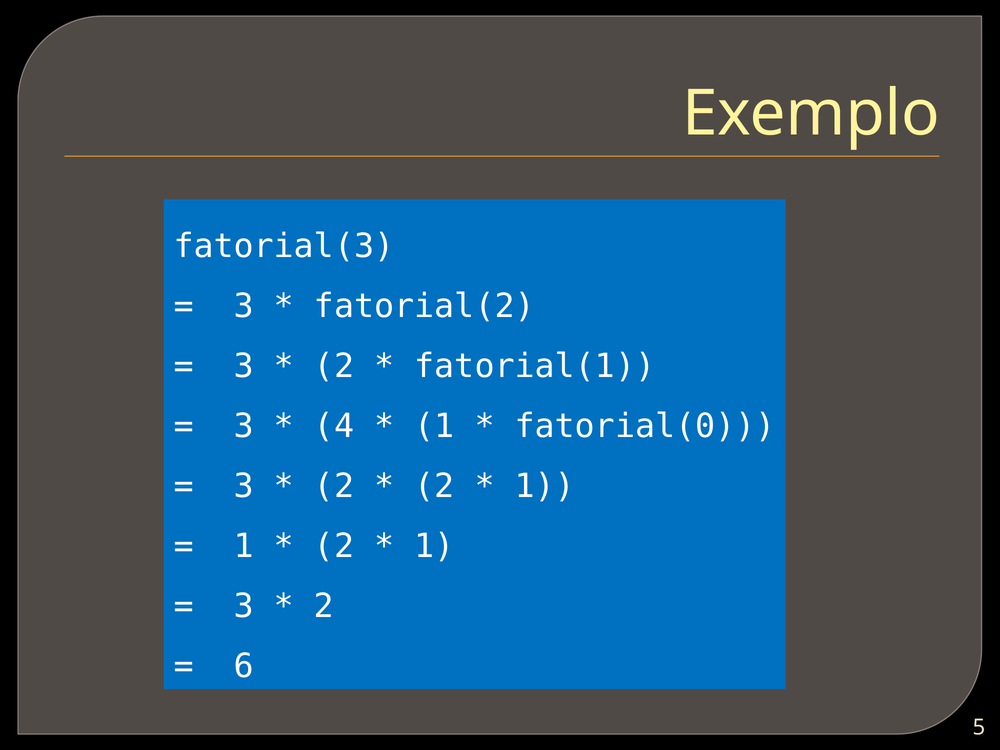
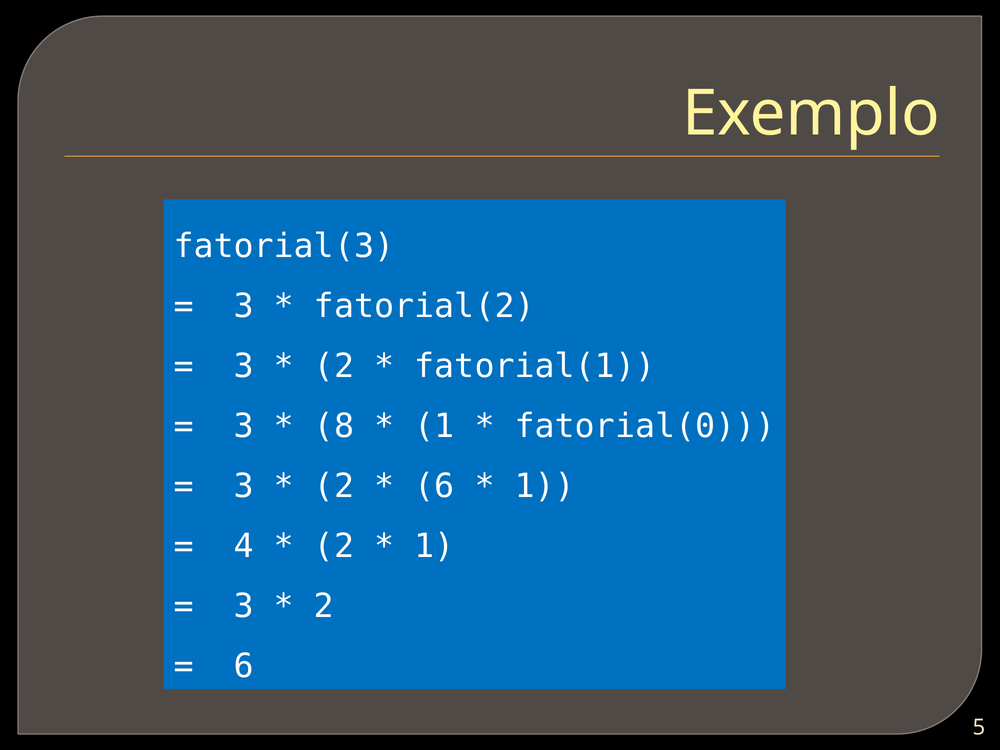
4: 4 -> 8 (334, 426)
2: 2 -> 6 (434, 486)
1: 1 -> 4 (244, 546)
